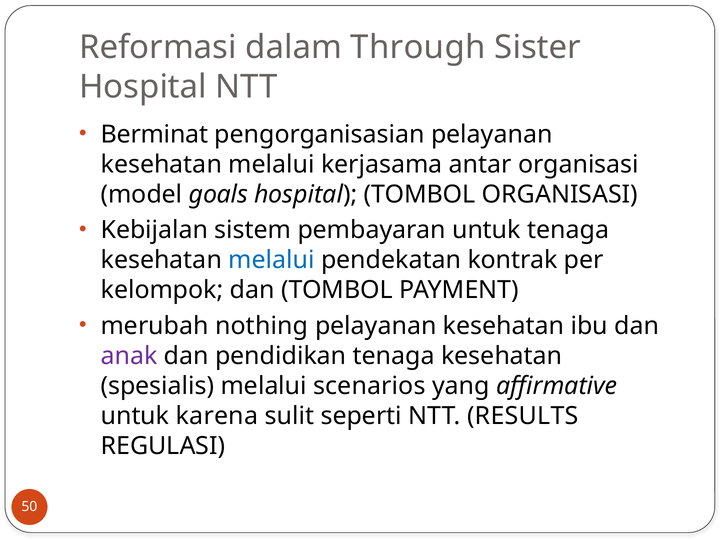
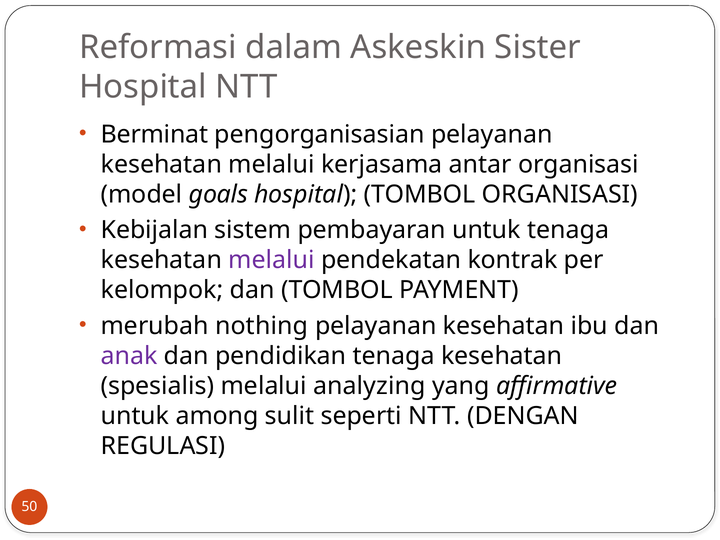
Through: Through -> Askeskin (418, 47)
melalui colour: blue -> purple (271, 260)
scenarios: scenarios -> analyzing (369, 386)
karena: karena -> among (217, 416)
RESULTS: RESULTS -> DENGAN (523, 416)
